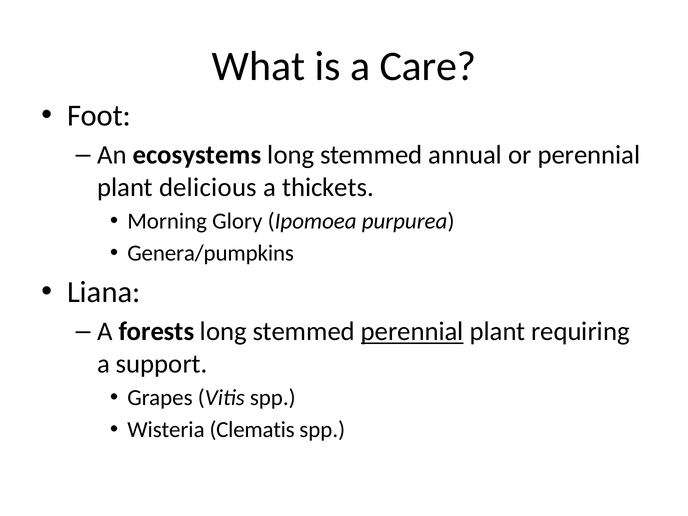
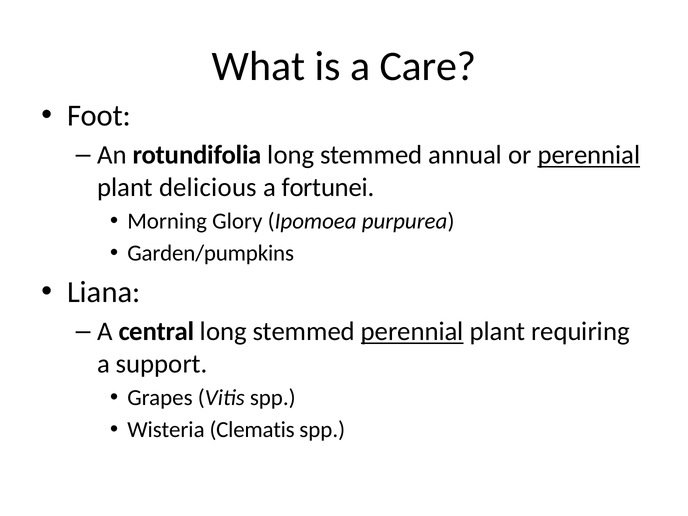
ecosystems: ecosystems -> rotundifolia (197, 155)
perennial underline: none -> present (589, 155)
thickets: thickets -> fortunei (328, 187)
Genera/pumpkins: Genera/pumpkins -> Garden/pumpkins (211, 253)
forests: forests -> central (156, 332)
